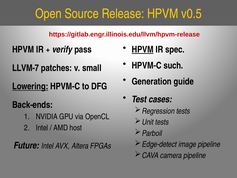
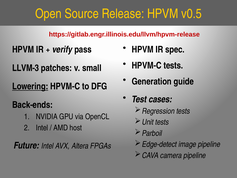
HPVM underline: present -> none (143, 49)
HPVM-C such: such -> tests (173, 65)
LLVM-7: LLVM-7 -> LLVM-3 (26, 68)
